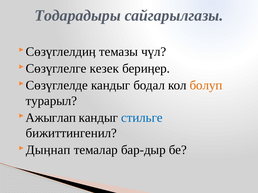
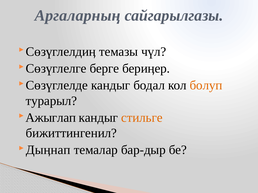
Тодарадыры: Тодарадыры -> Аргаларныӊ (78, 16)
кезек: кезек -> берге (104, 69)
стильге colour: blue -> orange (142, 118)
